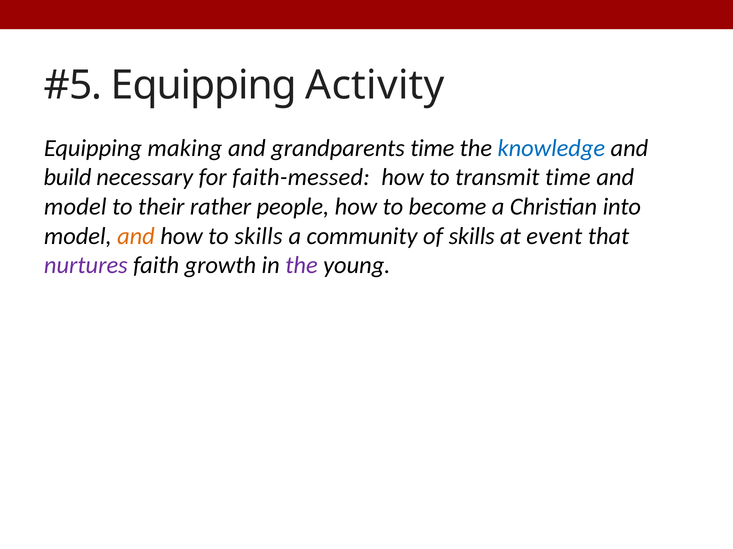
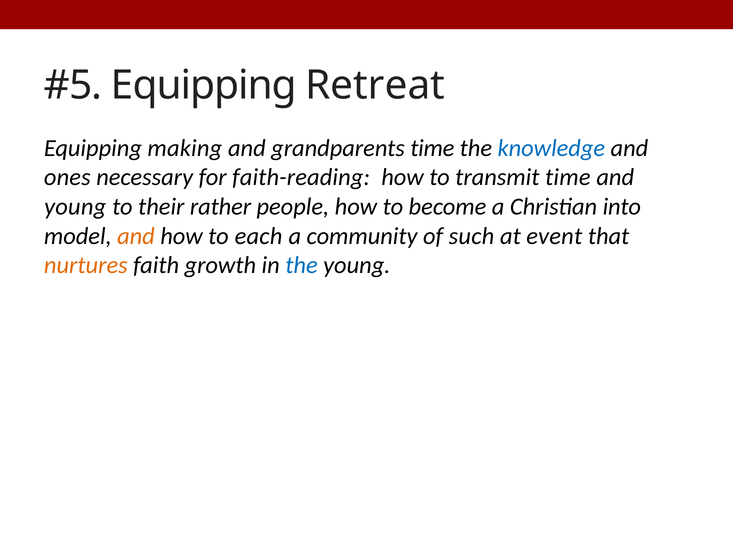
Activity: Activity -> Retreat (375, 85)
build: build -> ones (67, 178)
faith-messed: faith-messed -> faith-reading (301, 178)
model: model -> young (75, 207)
to skills: skills -> each (258, 236)
of skills: skills -> such (471, 236)
nurtures colour: purple -> orange (86, 266)
the colour: purple -> blue (301, 266)
